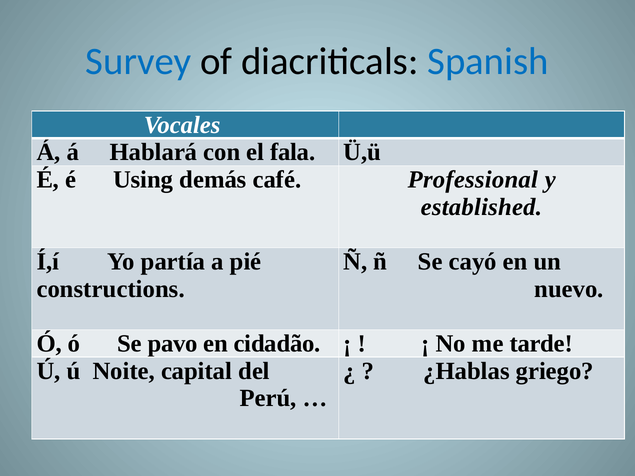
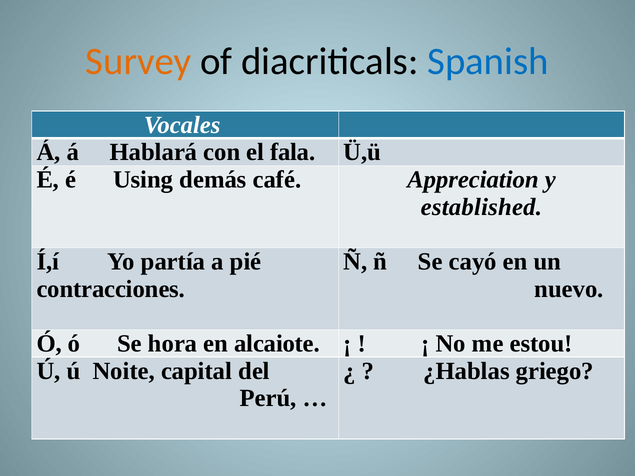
Survey colour: blue -> orange (138, 61)
Professional: Professional -> Appreciation (473, 180)
constructions: constructions -> contracciones (111, 289)
pavo: pavo -> hora (173, 344)
cidadão: cidadão -> alcaiote (277, 344)
tarde: tarde -> estou (541, 344)
